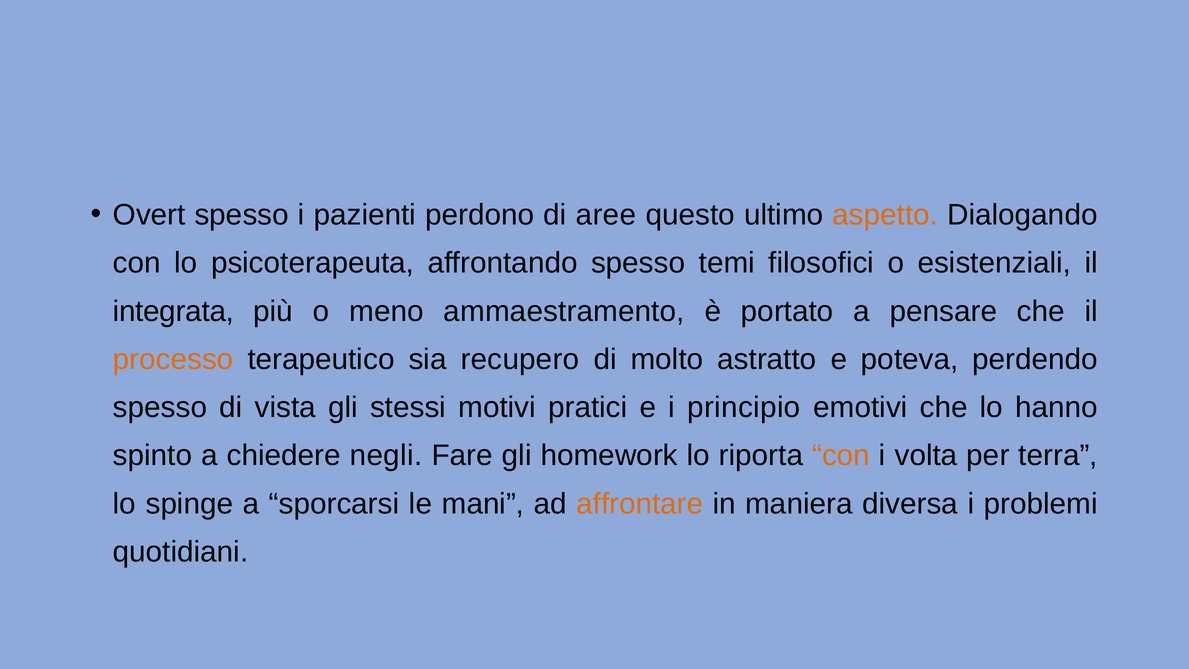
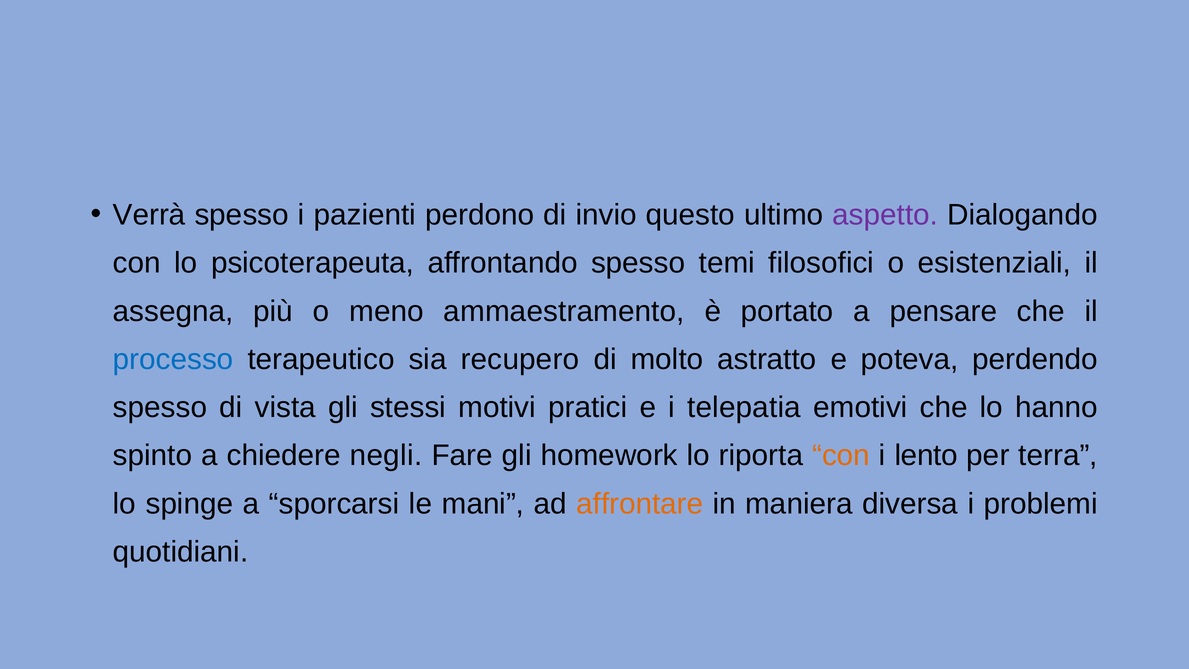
Overt: Overt -> Verrà (149, 215)
aree: aree -> invio (606, 215)
aspetto colour: orange -> purple (885, 215)
integrata: integrata -> assegna (173, 311)
processo colour: orange -> blue (173, 359)
principio: principio -> telepatia (744, 407)
volta: volta -> lento (926, 456)
